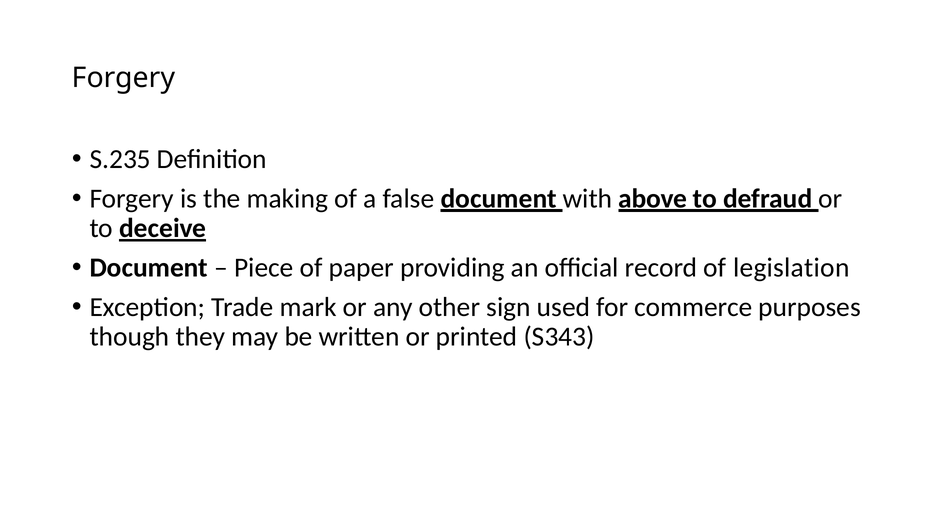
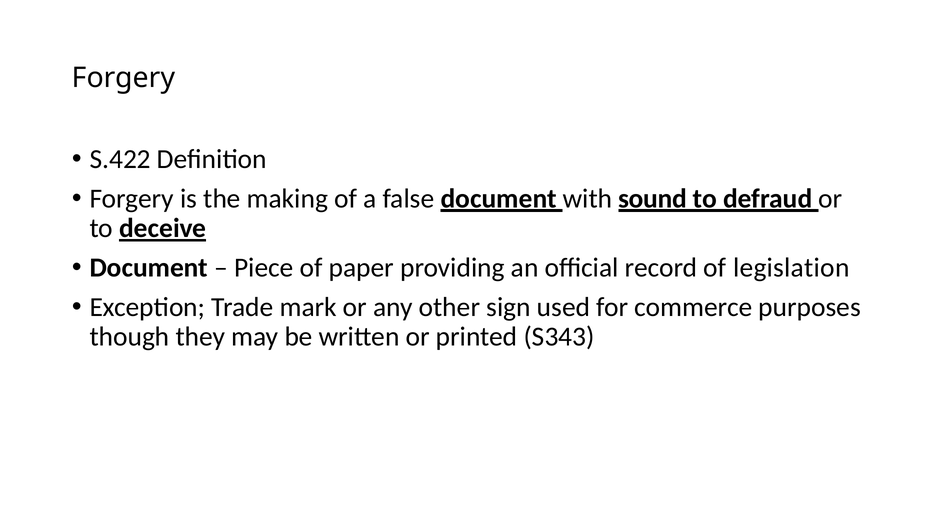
S.235: S.235 -> S.422 (120, 159)
above: above -> sound (653, 199)
